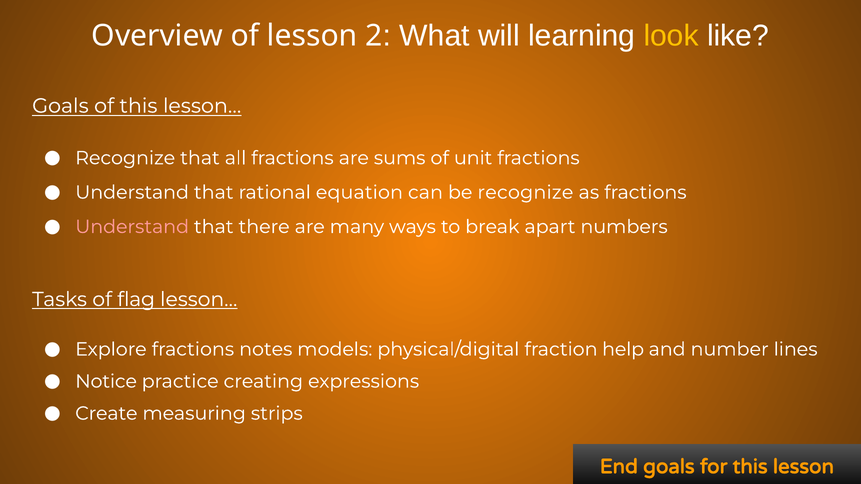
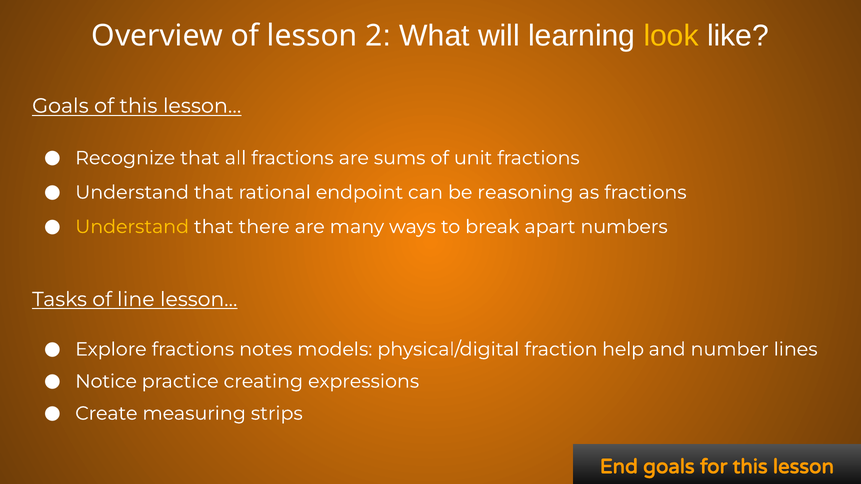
equation: equation -> endpoint (359, 193)
be recognize: recognize -> reasoning (525, 193)
Understand colour: pink -> yellow (132, 227)
flag: flag -> line (136, 300)
